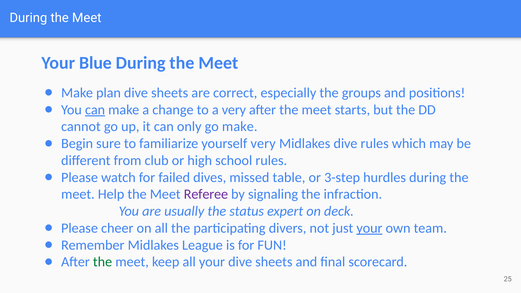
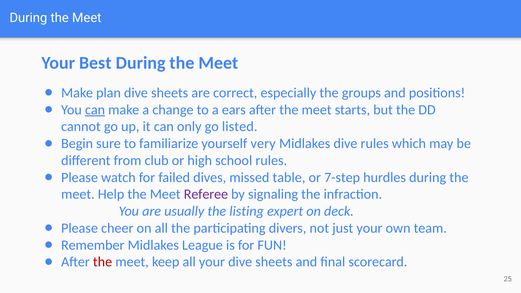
Blue: Blue -> Best (95, 63)
a very: very -> ears (234, 110)
go make: make -> listed (240, 127)
3-step: 3-step -> 7-step (342, 177)
status: status -> listing (247, 211)
your underline: present -> none (369, 228)
the colour: green -> red (103, 262)
